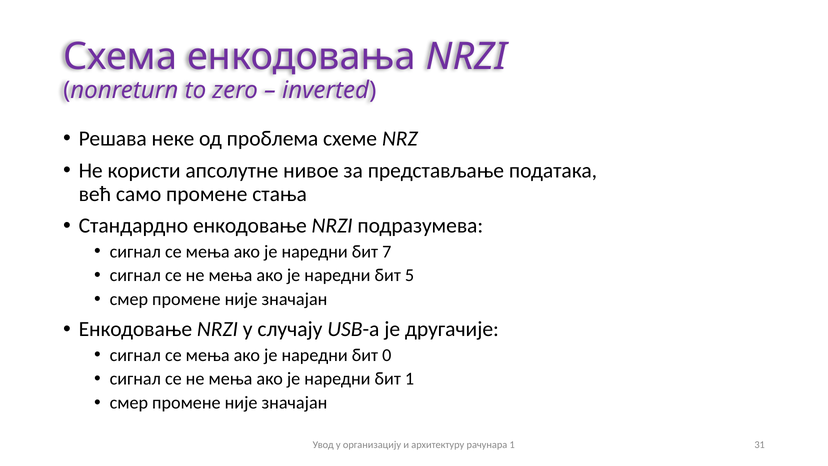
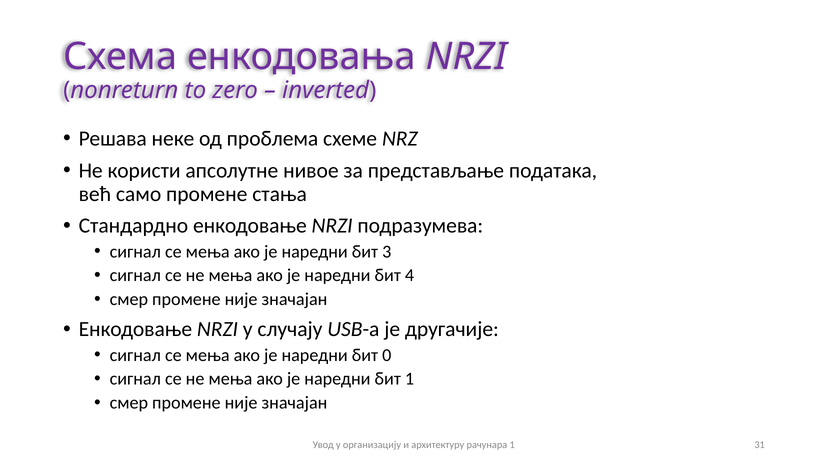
7: 7 -> 3 (387, 251)
5: 5 -> 4 (410, 275)
